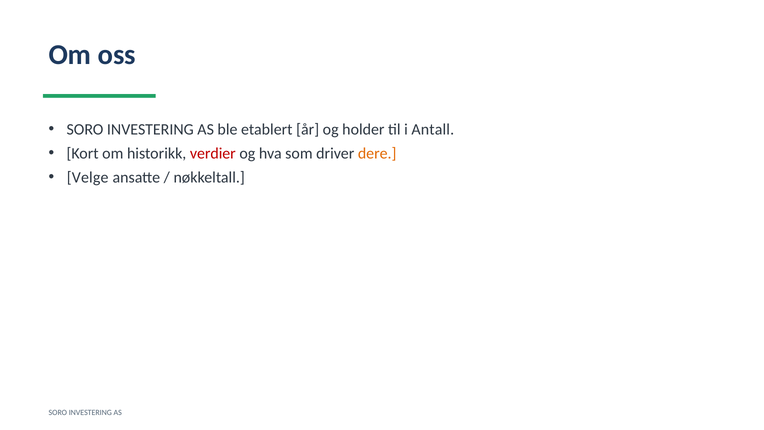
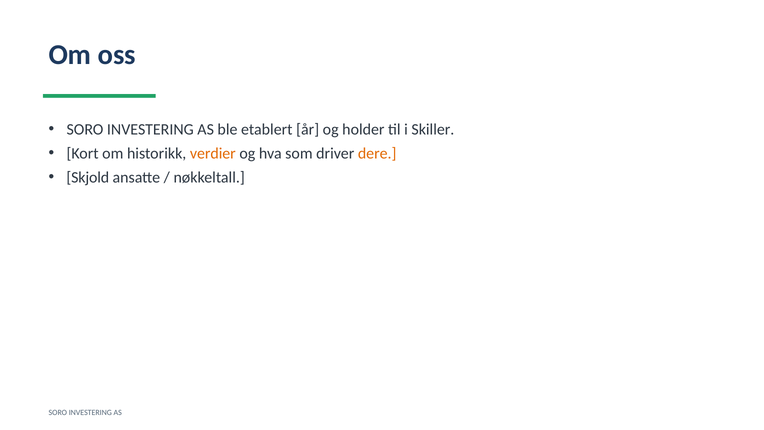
Antall: Antall -> Skiller (433, 129)
verdier colour: red -> orange (213, 153)
Velge: Velge -> Skjold (88, 177)
